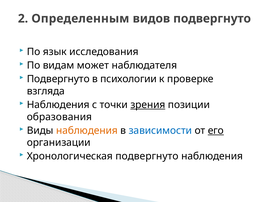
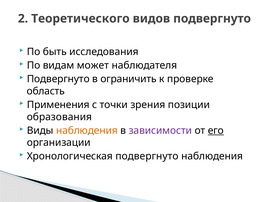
Определенным: Определенным -> Теоретического (80, 19)
язык: язык -> быть (55, 52)
психологии: психологии -> ограничить (129, 79)
взгляда: взгляда -> область (46, 91)
Наблюдения: Наблюдения -> Применения (58, 105)
зрения underline: present -> none (148, 105)
зависимости colour: blue -> purple (160, 130)
